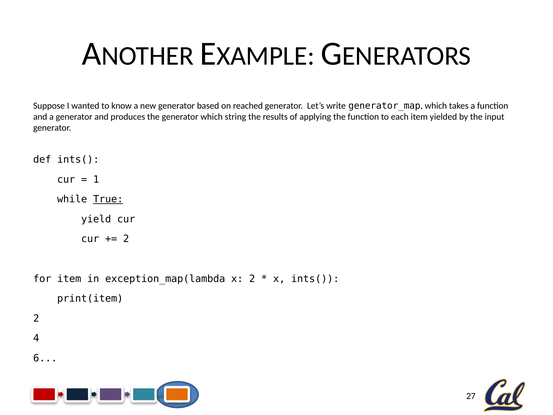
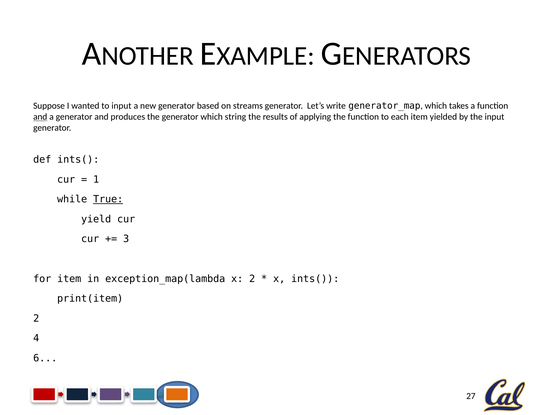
to know: know -> input (121, 106)
reached: reached -> streams (248, 106)
and underline: none -> present (40, 117)
2: 2 -> 3 (126, 239)
